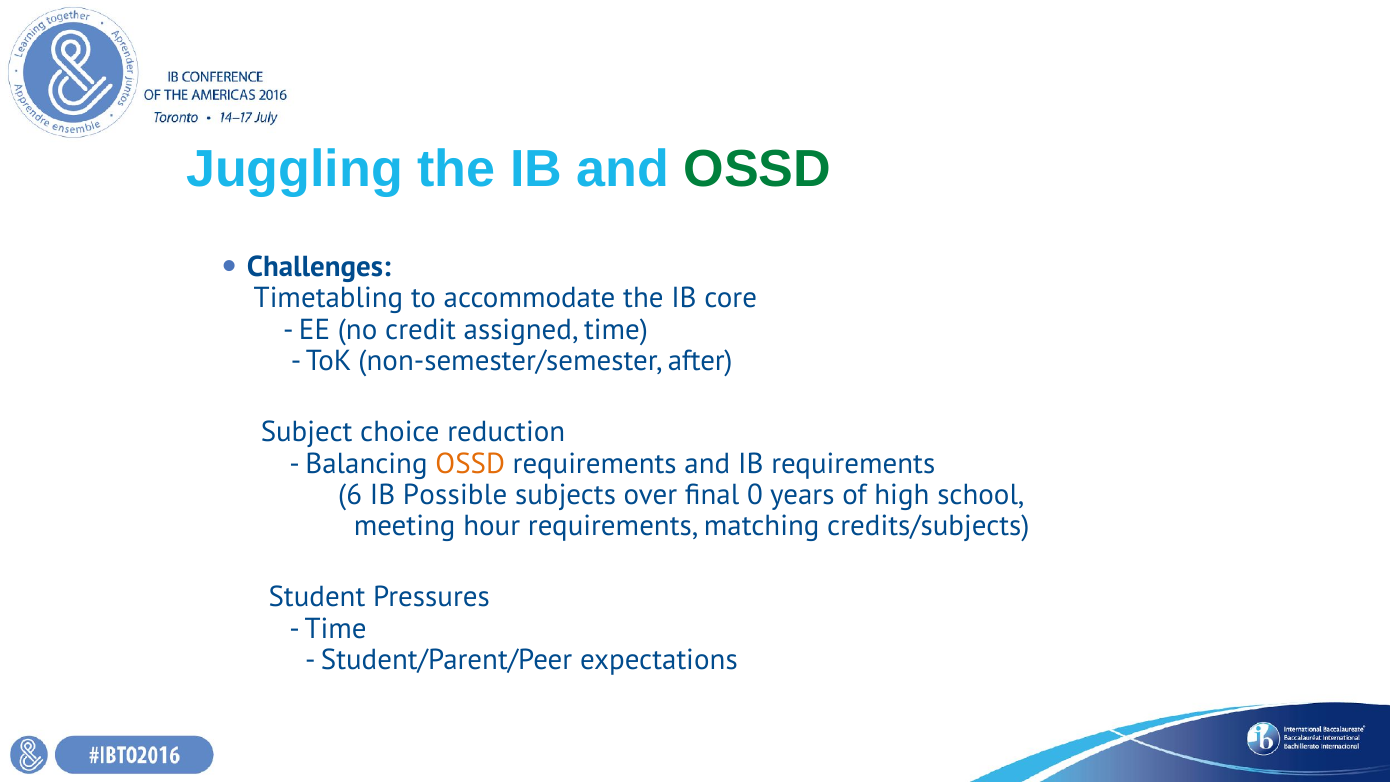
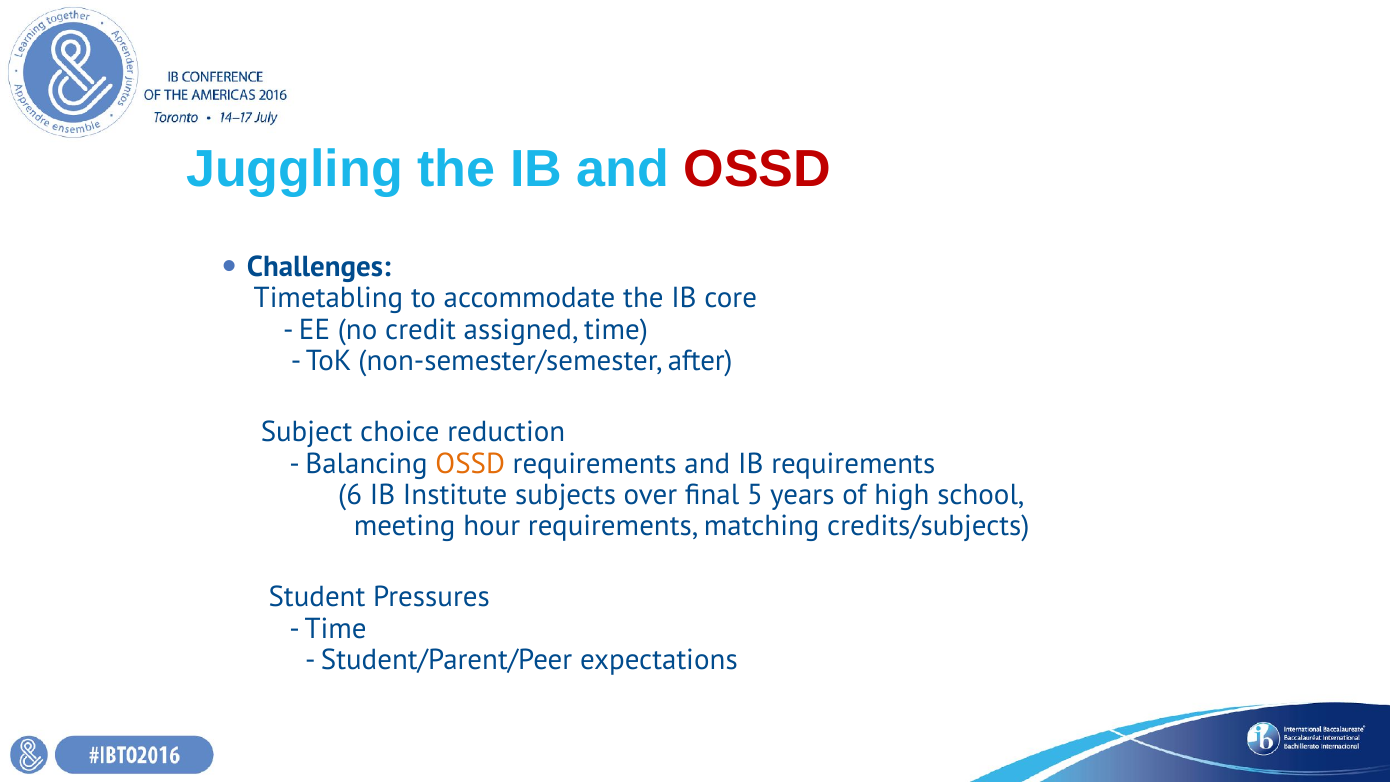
OSSD colour: green -> red (757, 169)
Possible: Possible -> Institute (455, 495)
0: 0 -> 5 (755, 495)
